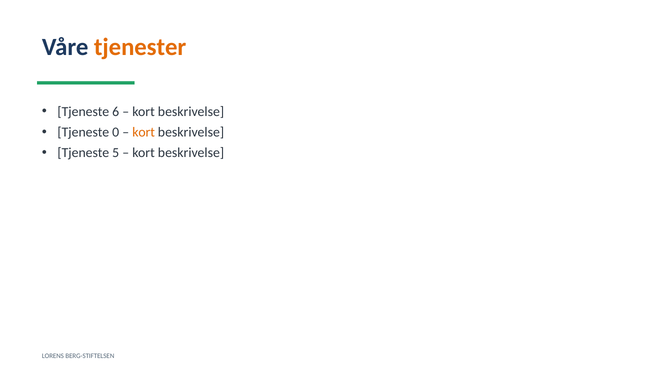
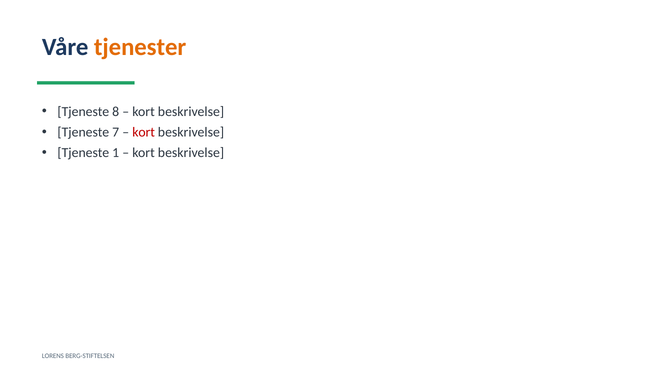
6: 6 -> 8 (116, 112)
0: 0 -> 7 (116, 132)
kort colour: orange -> red (144, 132)
5: 5 -> 1 (116, 153)
